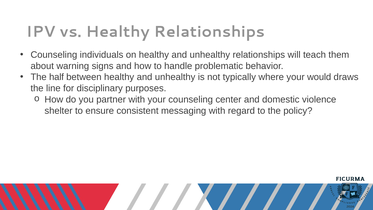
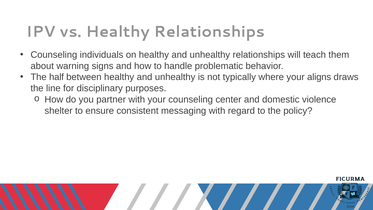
would: would -> aligns (319, 77)
